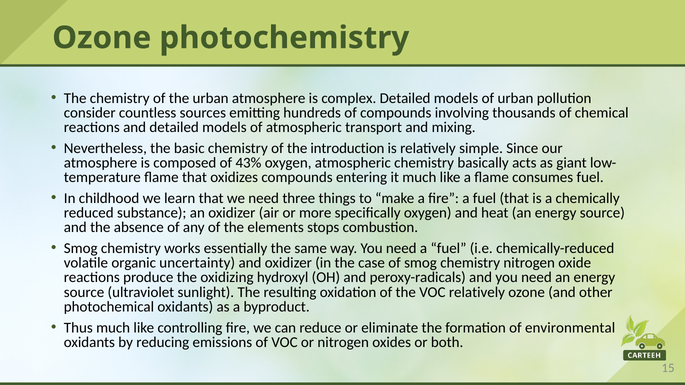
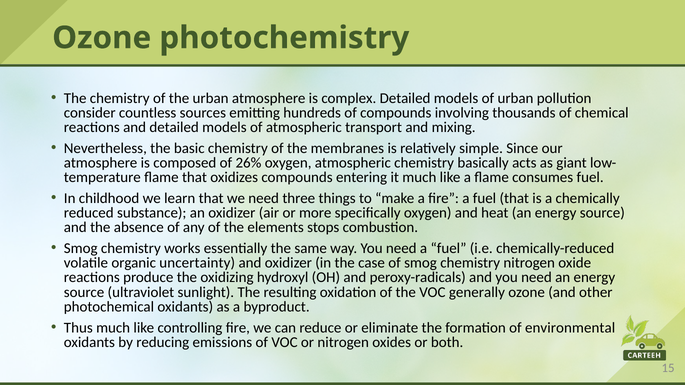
introduction: introduction -> membranes (347, 148)
43%: 43% -> 26% (248, 163)
VOC relatively: relatively -> generally (477, 292)
